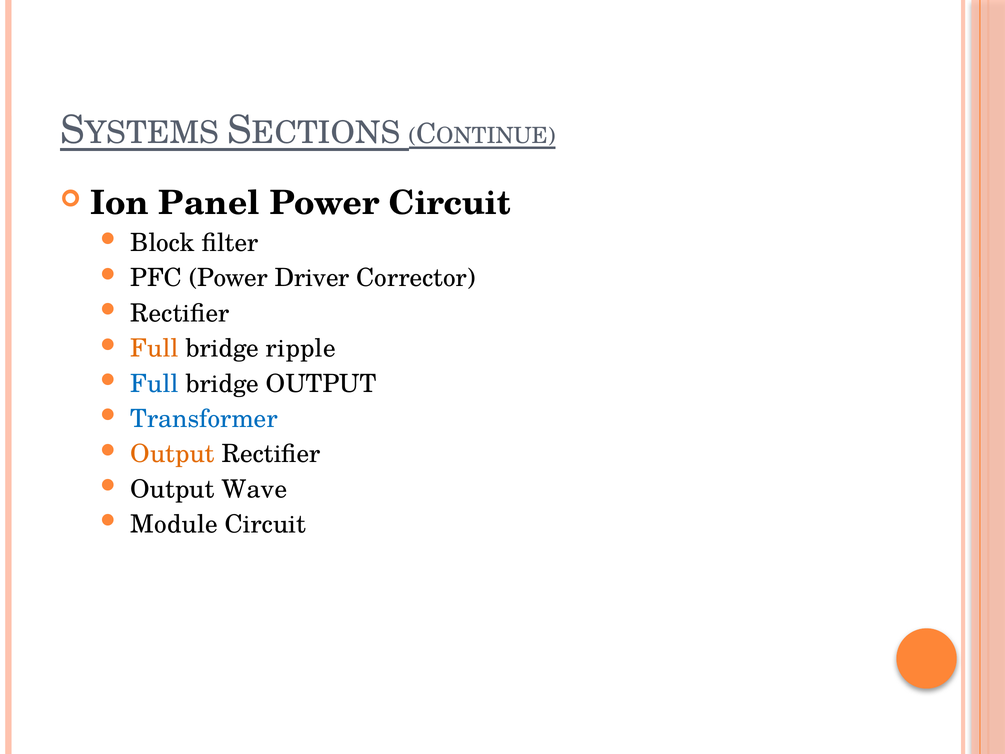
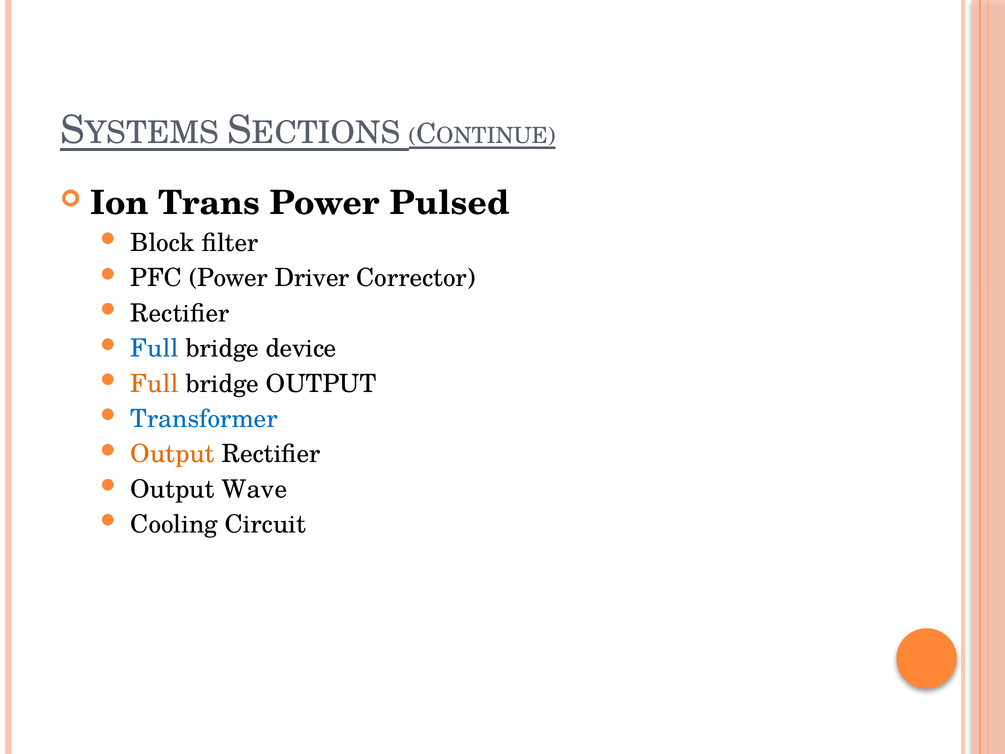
Panel: Panel -> Trans (209, 203)
Power Circuit: Circuit -> Pulsed (450, 203)
Full colour: orange -> blue (155, 348)
ripple: ripple -> device (301, 348)
Full colour: blue -> orange (155, 384)
Module: Module -> Cooling (174, 524)
